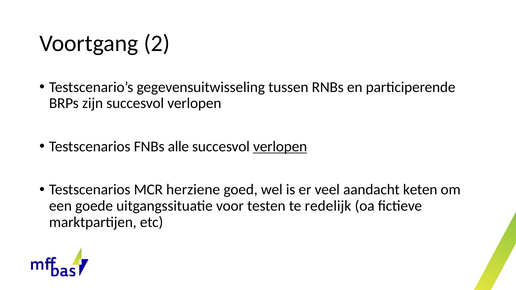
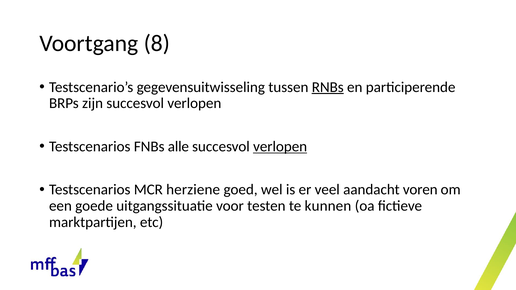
2: 2 -> 8 (157, 43)
RNBs underline: none -> present (328, 87)
keten: keten -> voren (420, 190)
redelijk: redelijk -> kunnen (328, 206)
